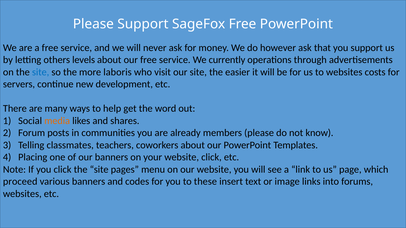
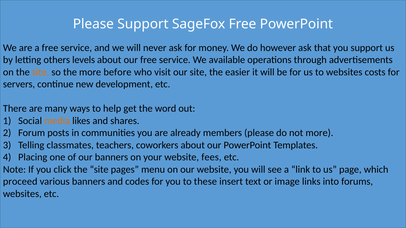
currently: currently -> available (227, 60)
site colour: blue -> orange (41, 72)
laboris: laboris -> before (118, 72)
not know: know -> more (319, 133)
website click: click -> fees (211, 158)
